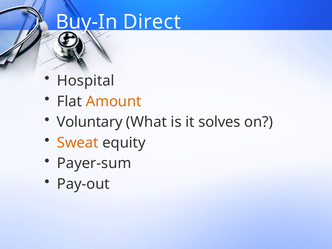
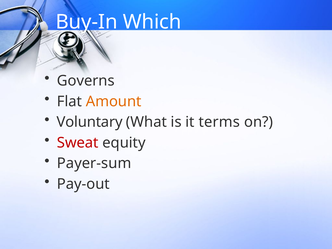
Direct: Direct -> Which (152, 22)
Hospital: Hospital -> Governs (86, 81)
solves: solves -> terms (219, 122)
Sweat colour: orange -> red (78, 143)
